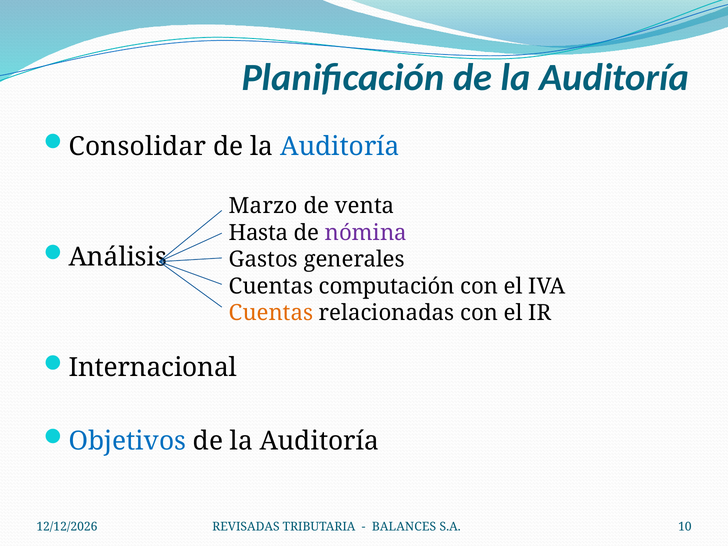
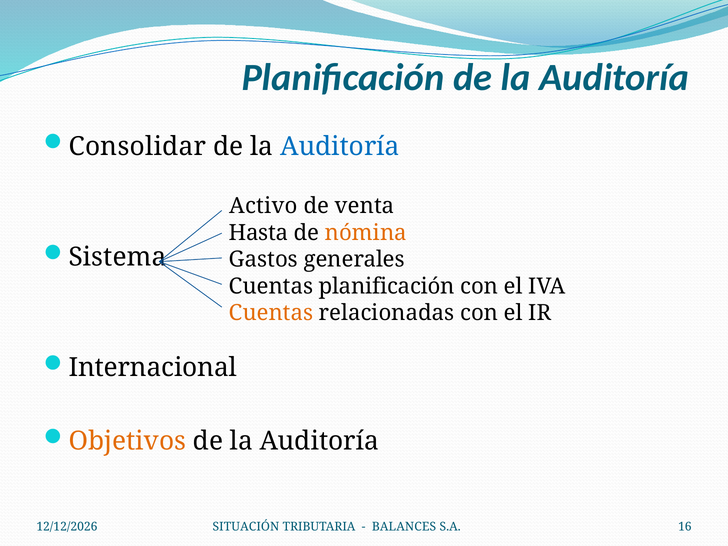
Marzo: Marzo -> Activo (263, 206)
nómina colour: purple -> orange (366, 233)
Análisis: Análisis -> Sistema (118, 257)
Cuentas computación: computación -> planificación (387, 286)
Objetivos colour: blue -> orange (127, 441)
REVISADAS: REVISADAS -> SITUACIÓN (246, 527)
10: 10 -> 16 (685, 527)
